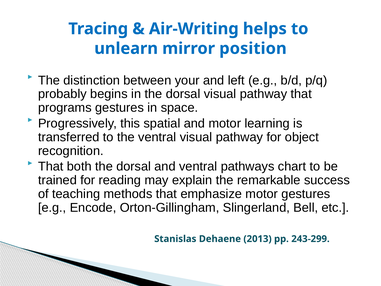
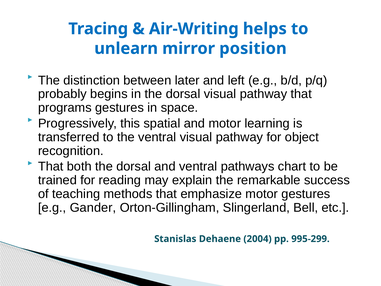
your: your -> later (187, 80)
Encode: Encode -> Gander (93, 207)
2013: 2013 -> 2004 (258, 239)
243-299: 243-299 -> 995-299 (310, 239)
